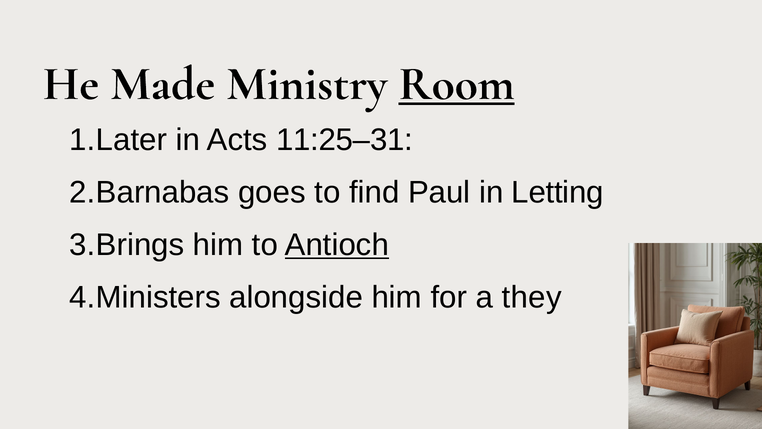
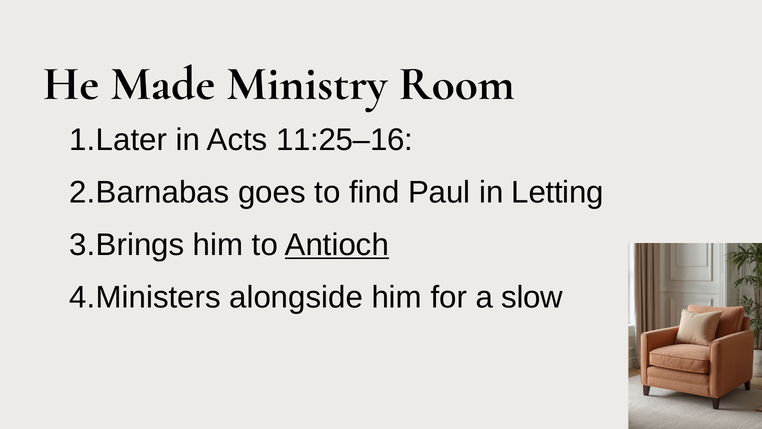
Room underline: present -> none (457, 83)
11:25–31: 11:25–31 -> 11:25–16 (344, 140)
they: they -> slow (532, 297)
